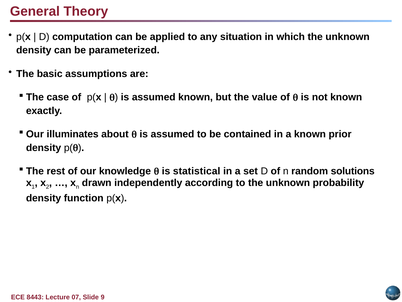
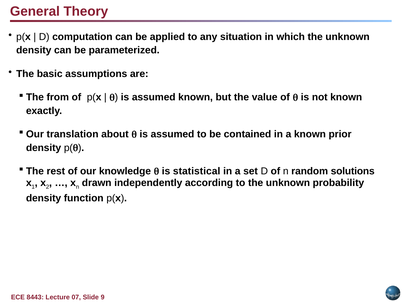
case: case -> from (58, 97)
illuminates: illuminates -> translation (73, 134)
